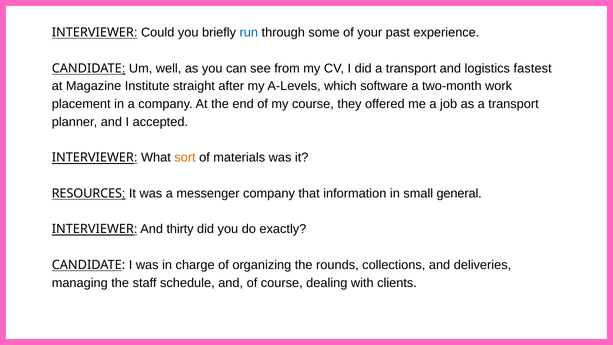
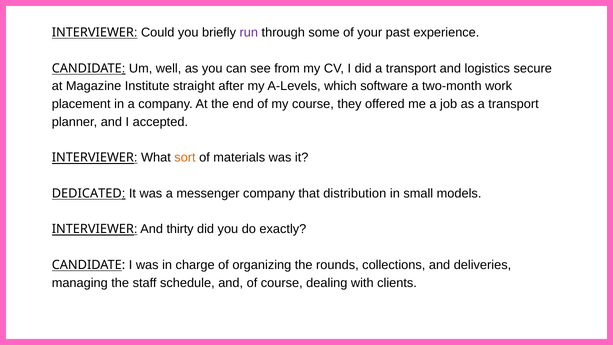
run colour: blue -> purple (249, 33)
fastest: fastest -> secure (533, 68)
RESOURCES: RESOURCES -> DEDICATED (87, 193)
information: information -> distribution (355, 193)
general: general -> models (459, 193)
